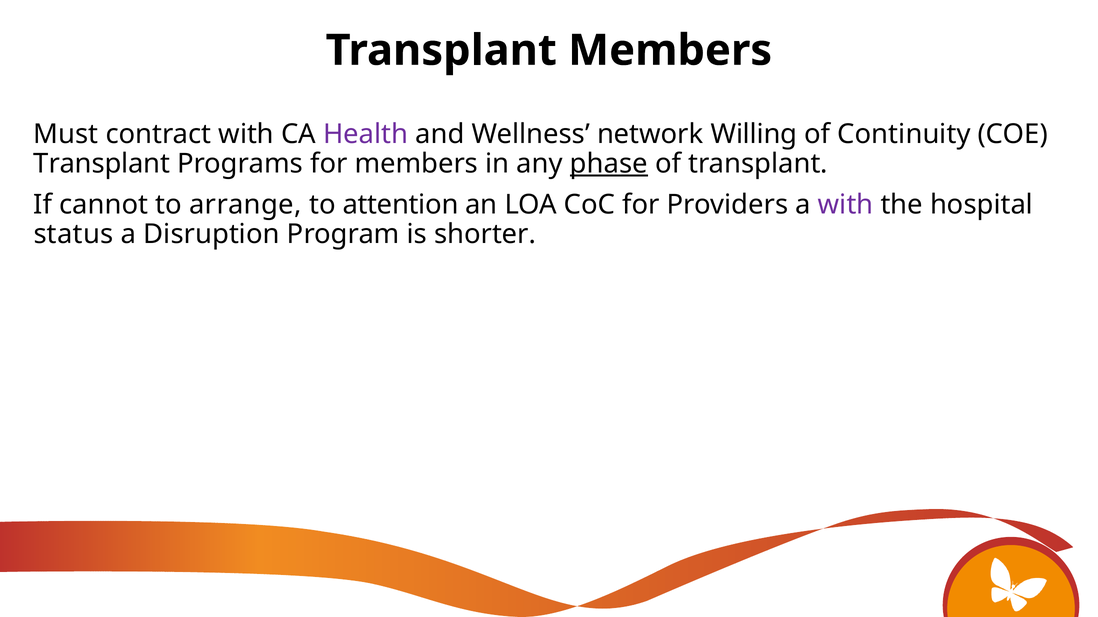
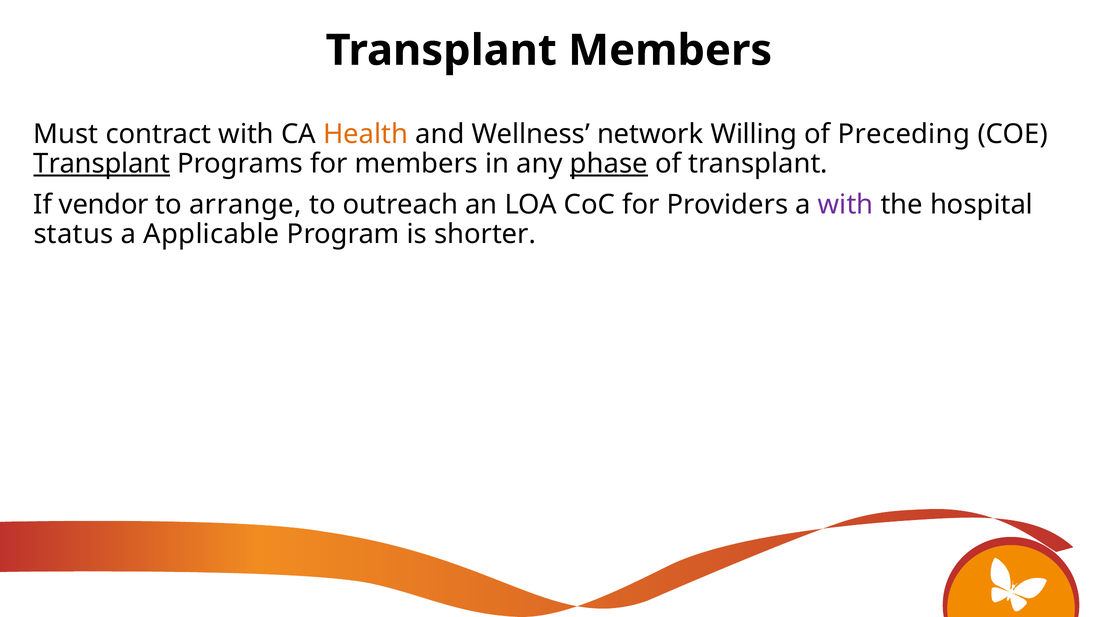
Health colour: purple -> orange (366, 134)
Continuity: Continuity -> Preceding (904, 134)
Transplant underline: none -> present (102, 164)
cannot: cannot -> vendor (104, 205)
attention: attention -> outreach (400, 205)
Disruption: Disruption -> Applicable (211, 235)
